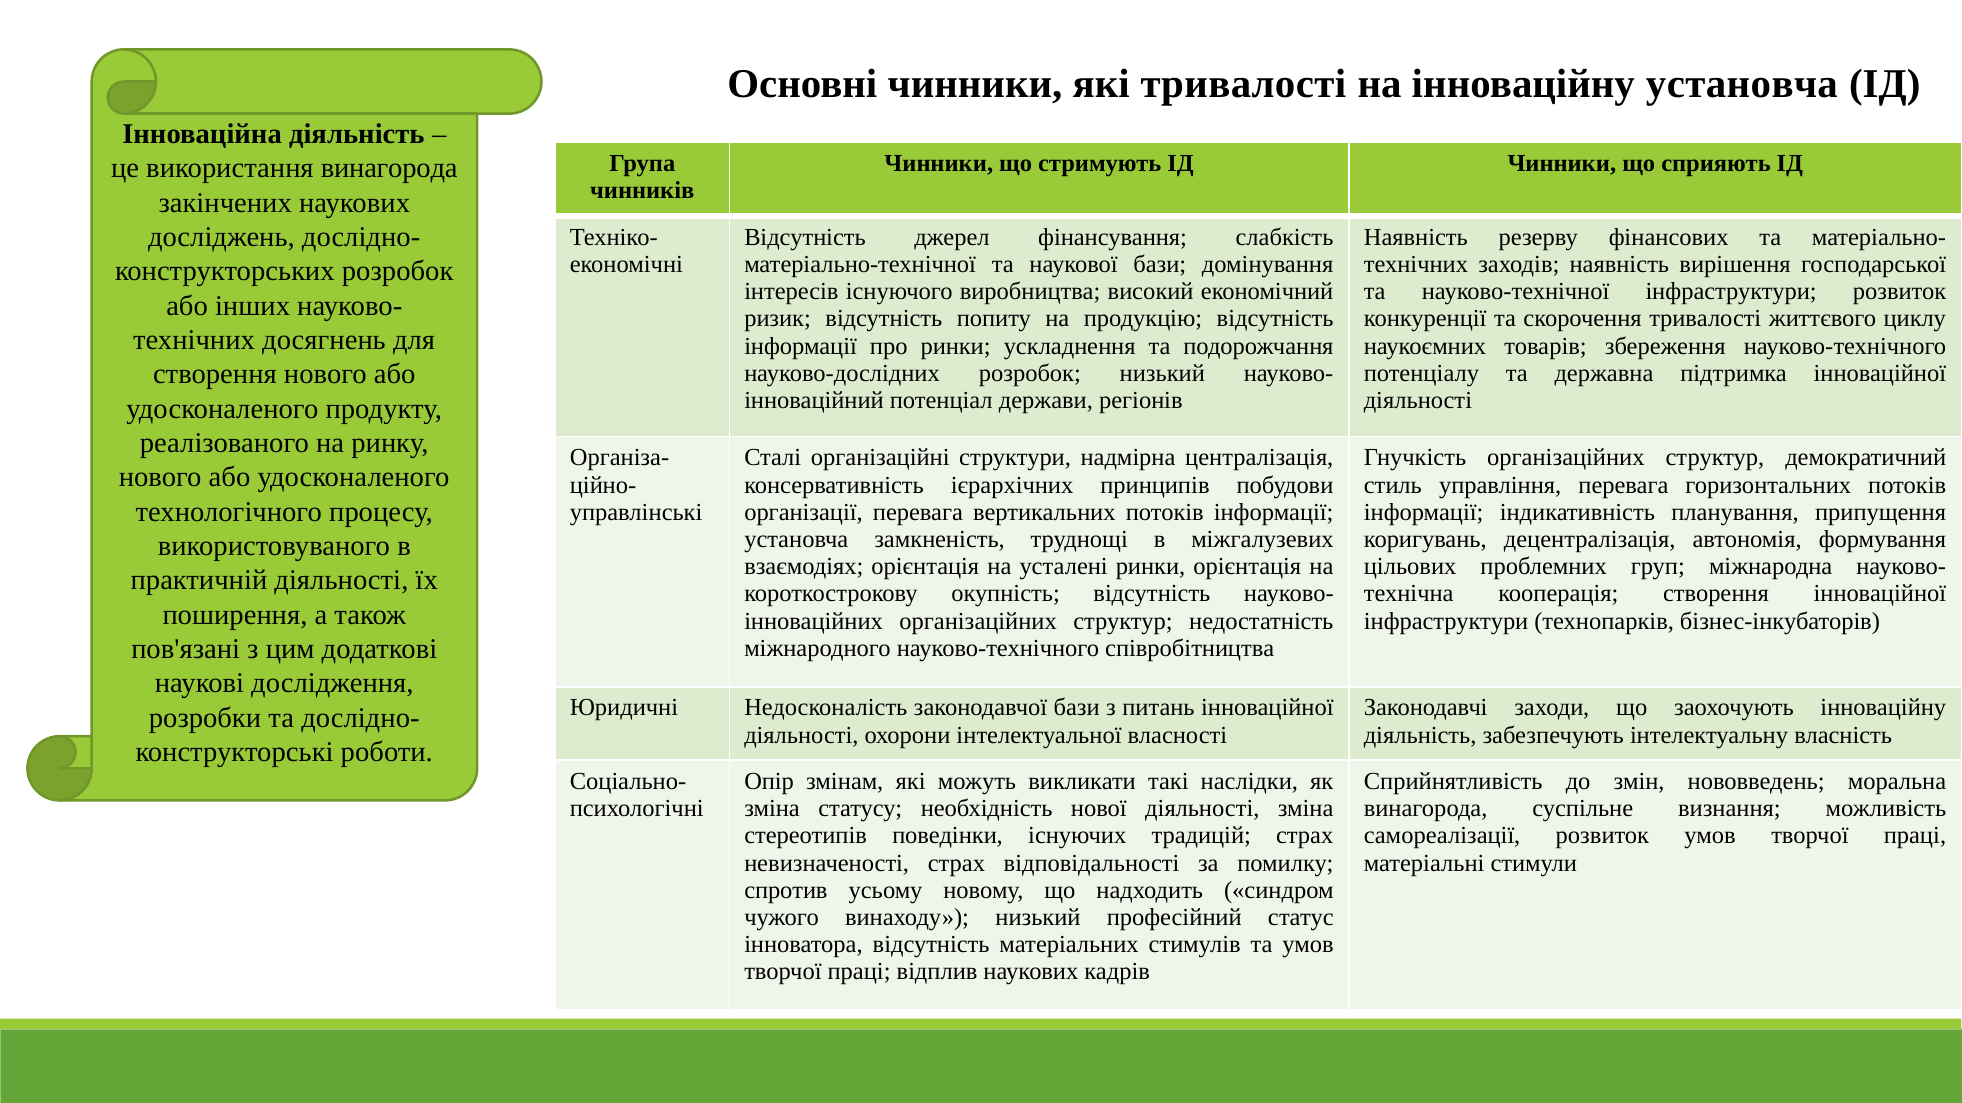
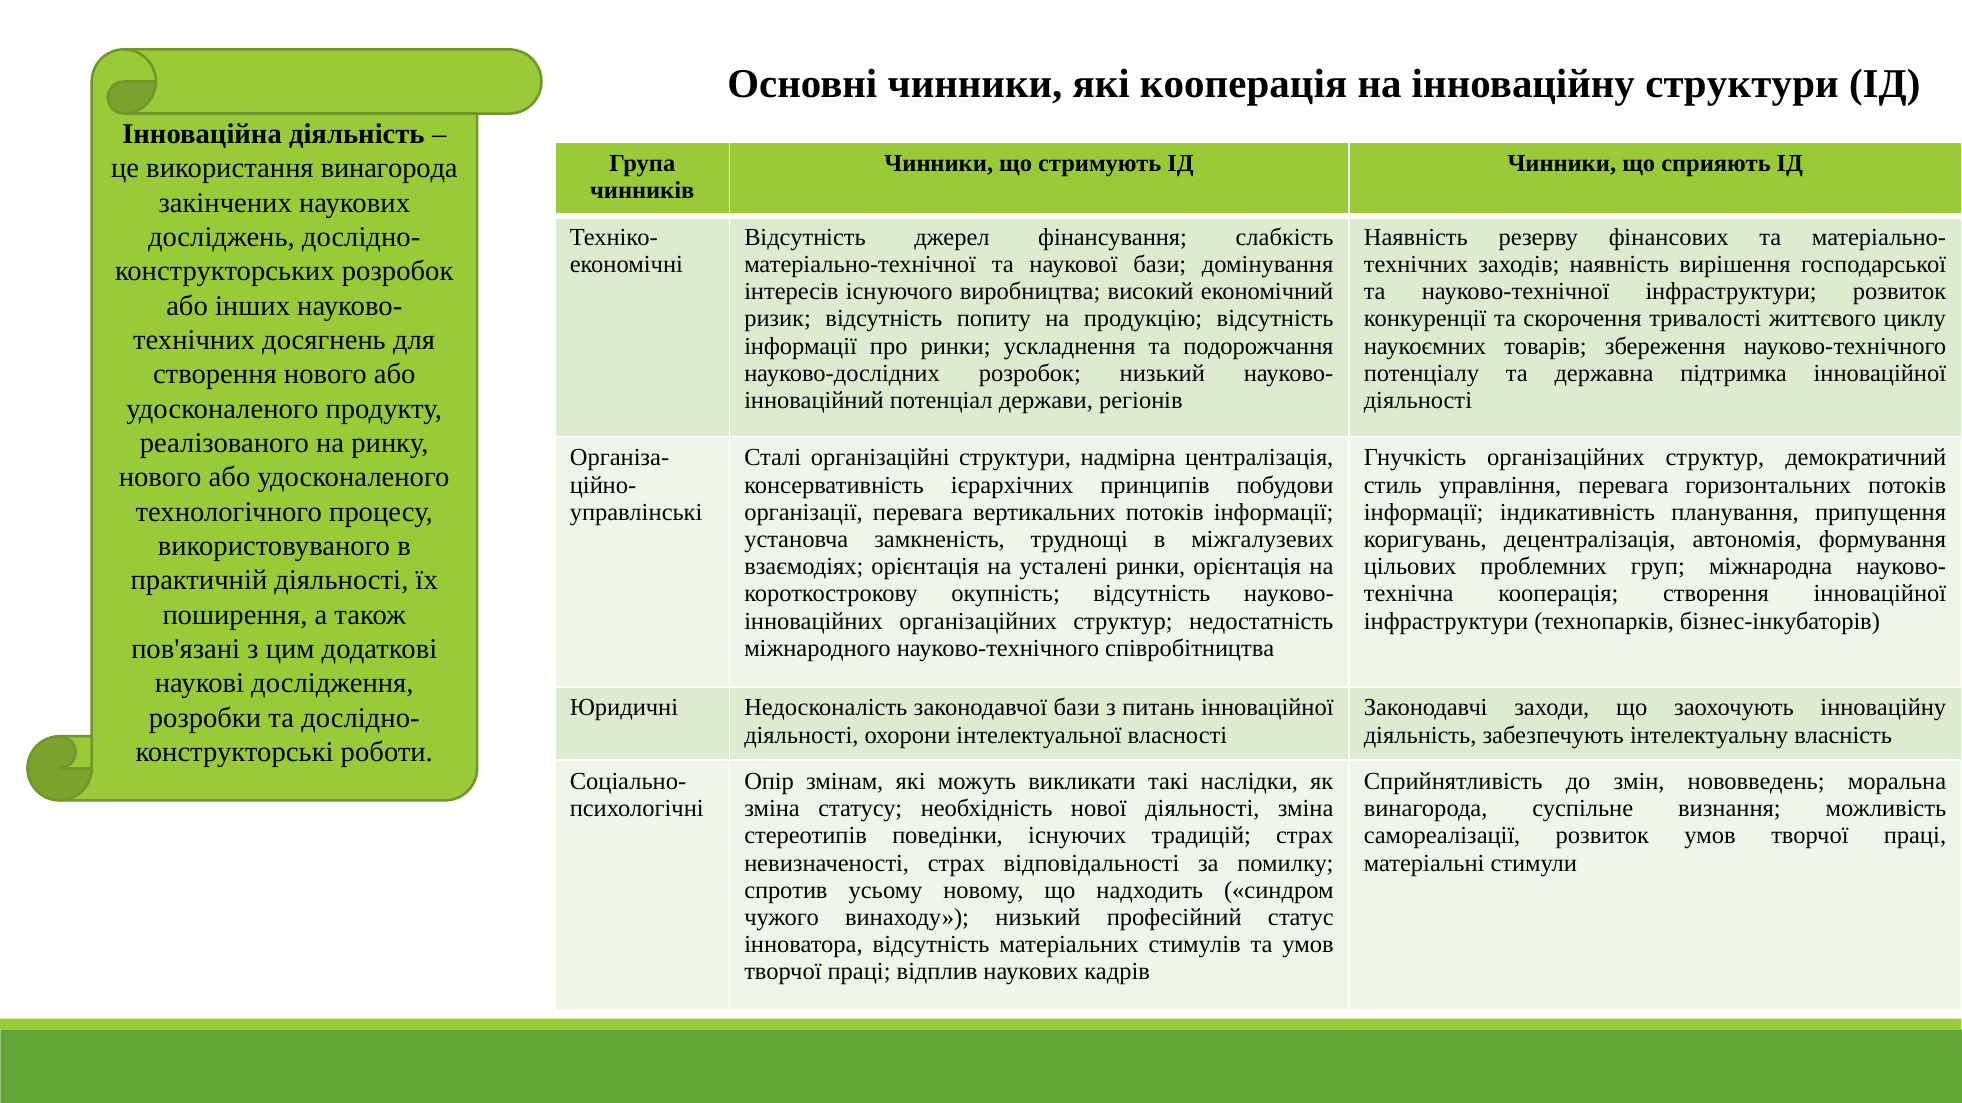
які тривалості: тривалості -> кооперація (1244, 84)
інноваційну установча: установча -> структури (1742, 84)
